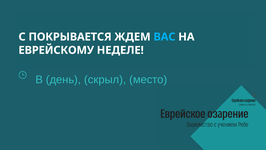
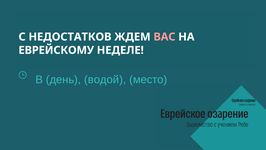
ПОКРЫВАЕТСЯ: ПОКРЫВАЕТСЯ -> НЕДОСТАТКОВ (70, 37)
ВАС colour: light blue -> pink (164, 37)
скрыл: скрыл -> водой (105, 80)
